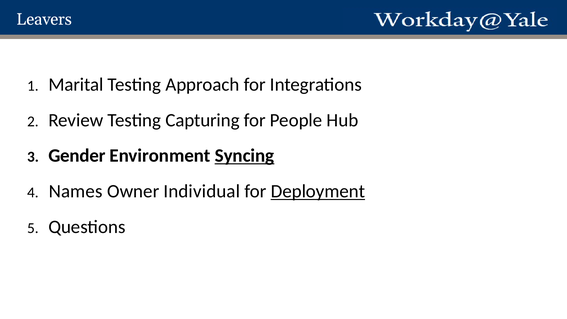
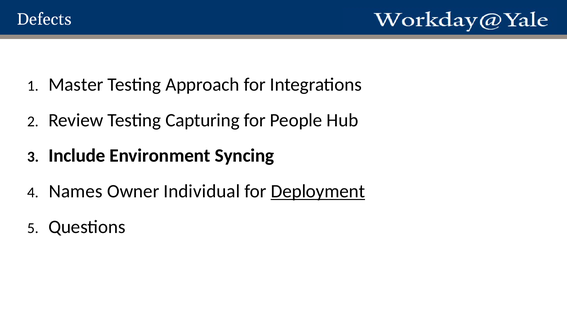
Leavers: Leavers -> Defects (44, 19)
Marital: Marital -> Master (76, 85)
Gender: Gender -> Include (77, 156)
Syncing underline: present -> none (245, 156)
